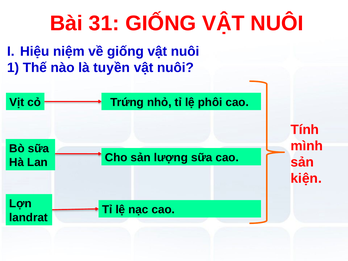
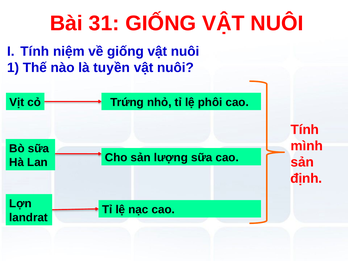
Hiệu: Hiệu -> Tính (35, 51)
kiện: kiện -> định (306, 178)
